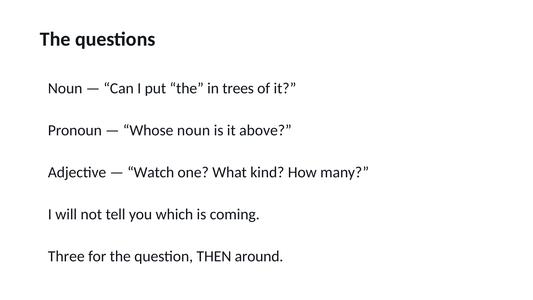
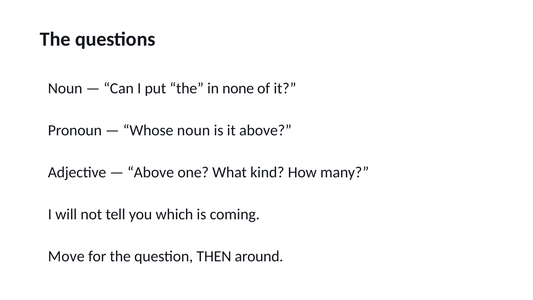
trees: trees -> none (238, 88)
Watch: Watch -> Above (151, 172)
Three: Three -> Move (66, 256)
